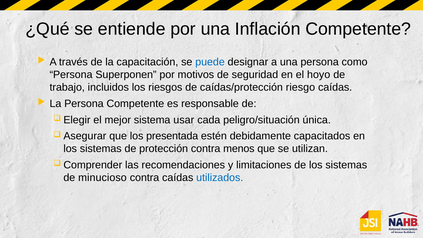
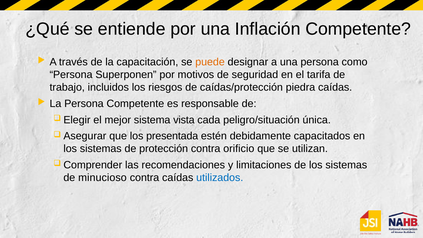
puede colour: blue -> orange (210, 62)
hoyo: hoyo -> tarifa (319, 75)
riesgo: riesgo -> piedra (300, 87)
usar: usar -> vista (184, 120)
menos: menos -> orificio (239, 149)
